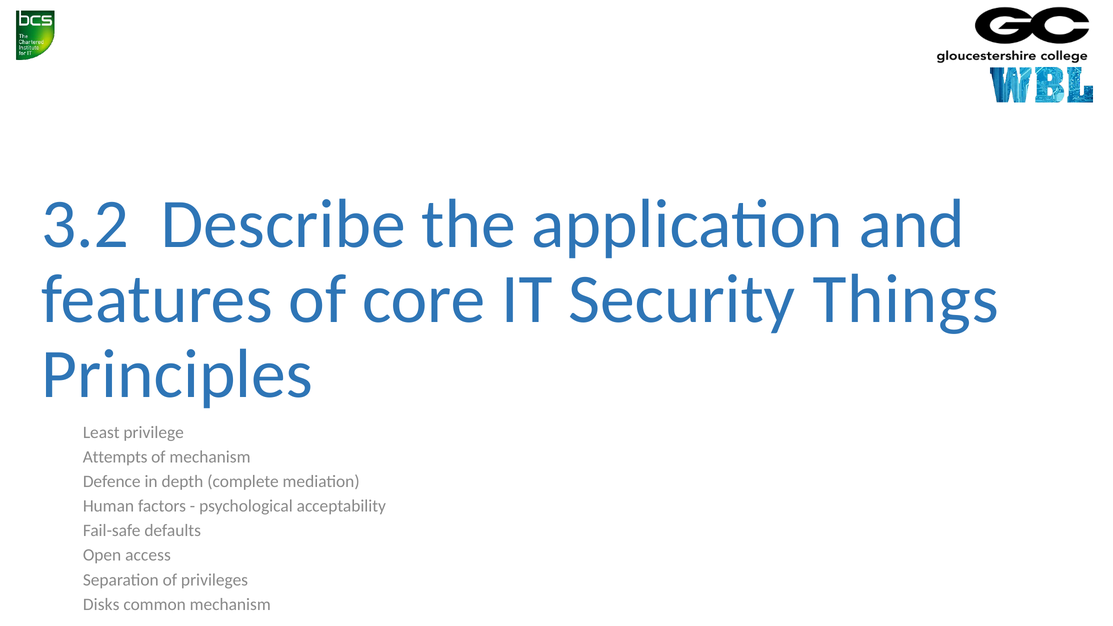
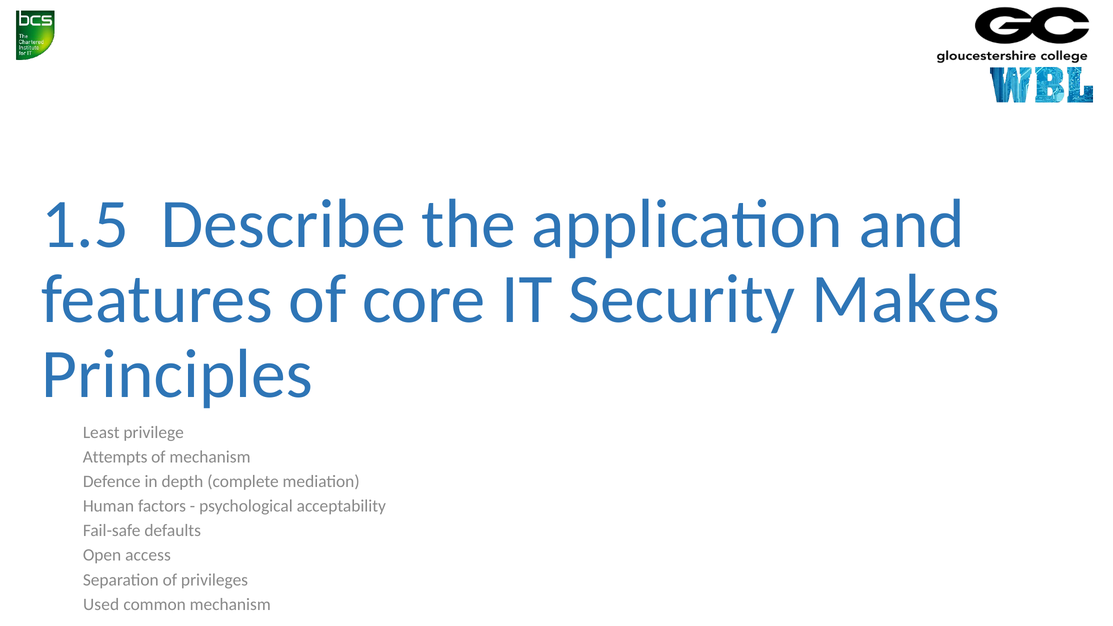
3.2: 3.2 -> 1.5 (85, 224)
Things: Things -> Makes (906, 299)
Disks: Disks -> Used (101, 604)
